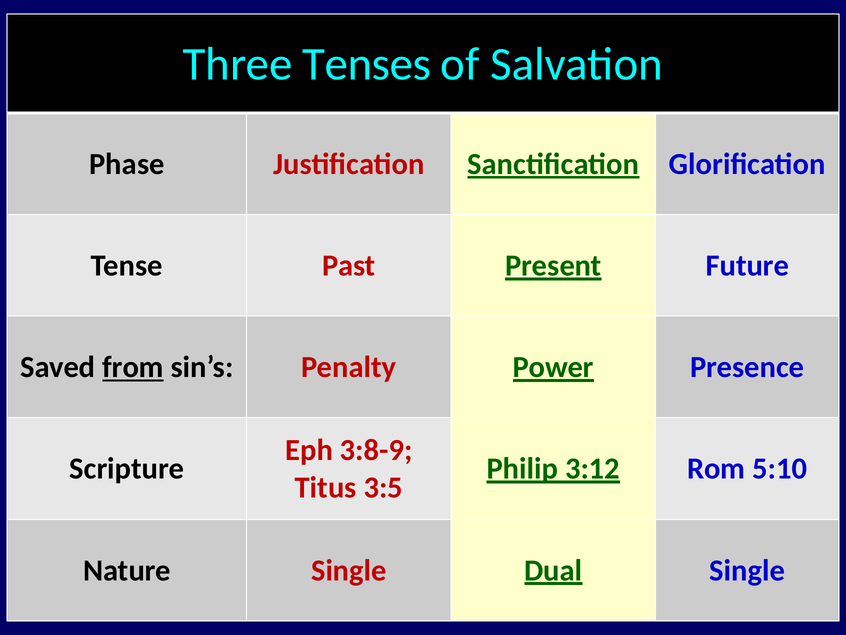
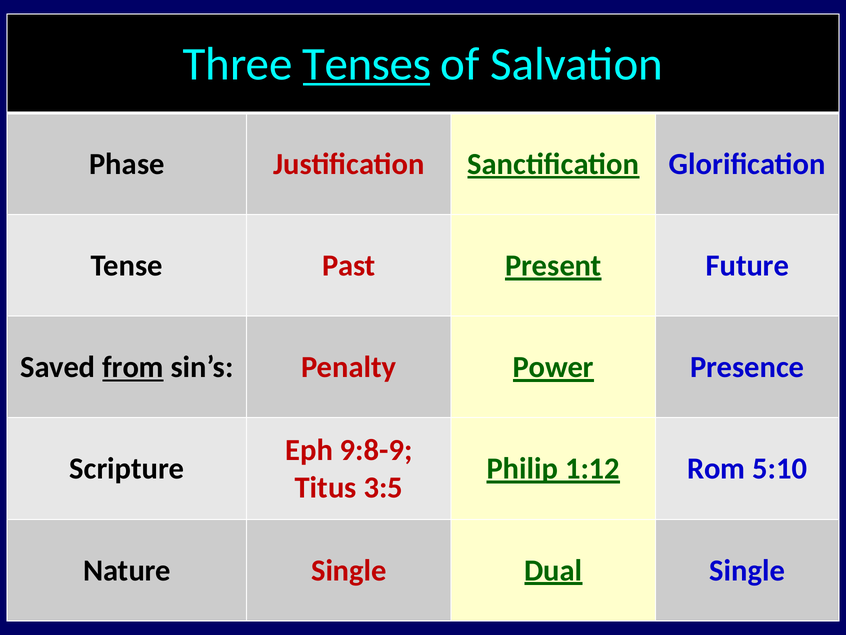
Tenses underline: none -> present (367, 64)
3:8-9: 3:8-9 -> 9:8-9 (376, 450)
3:12: 3:12 -> 1:12 (593, 469)
